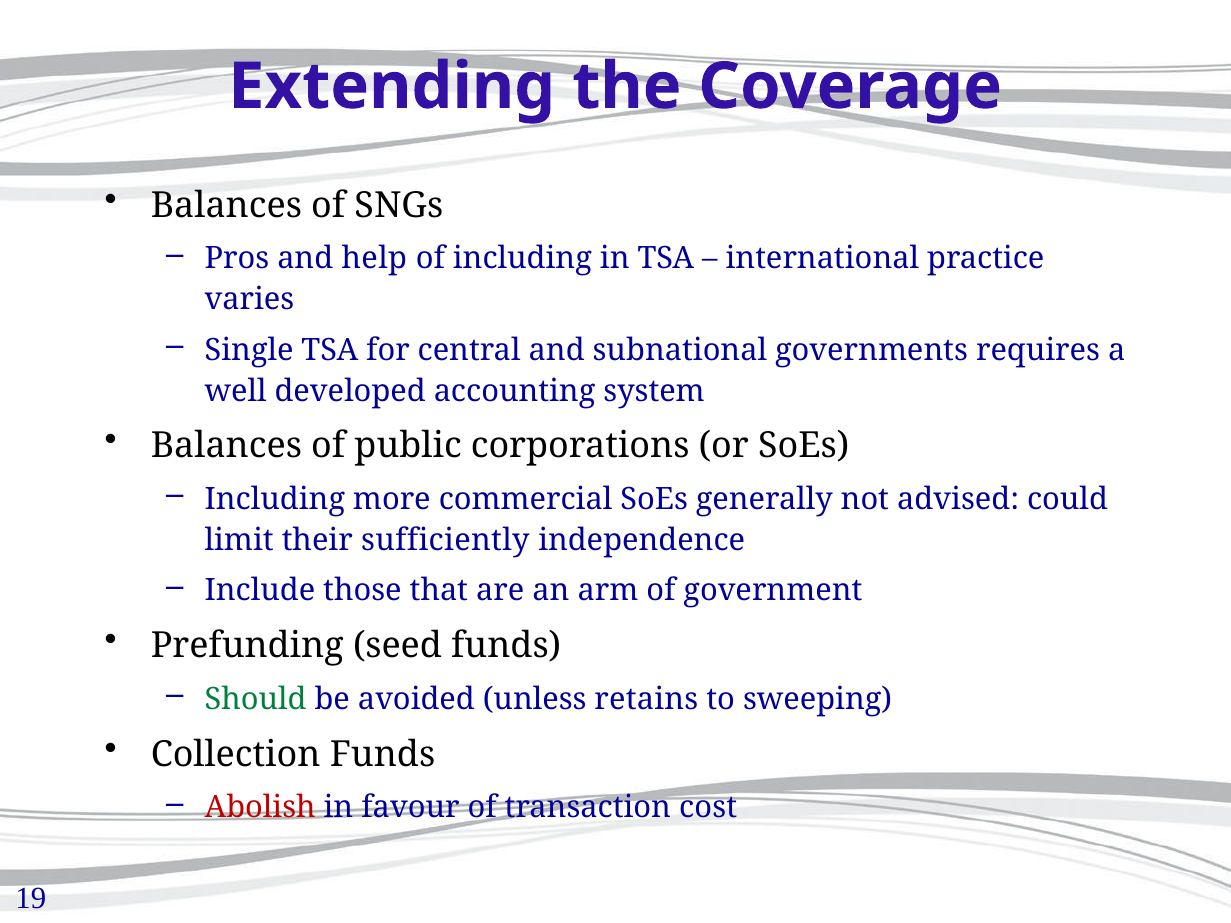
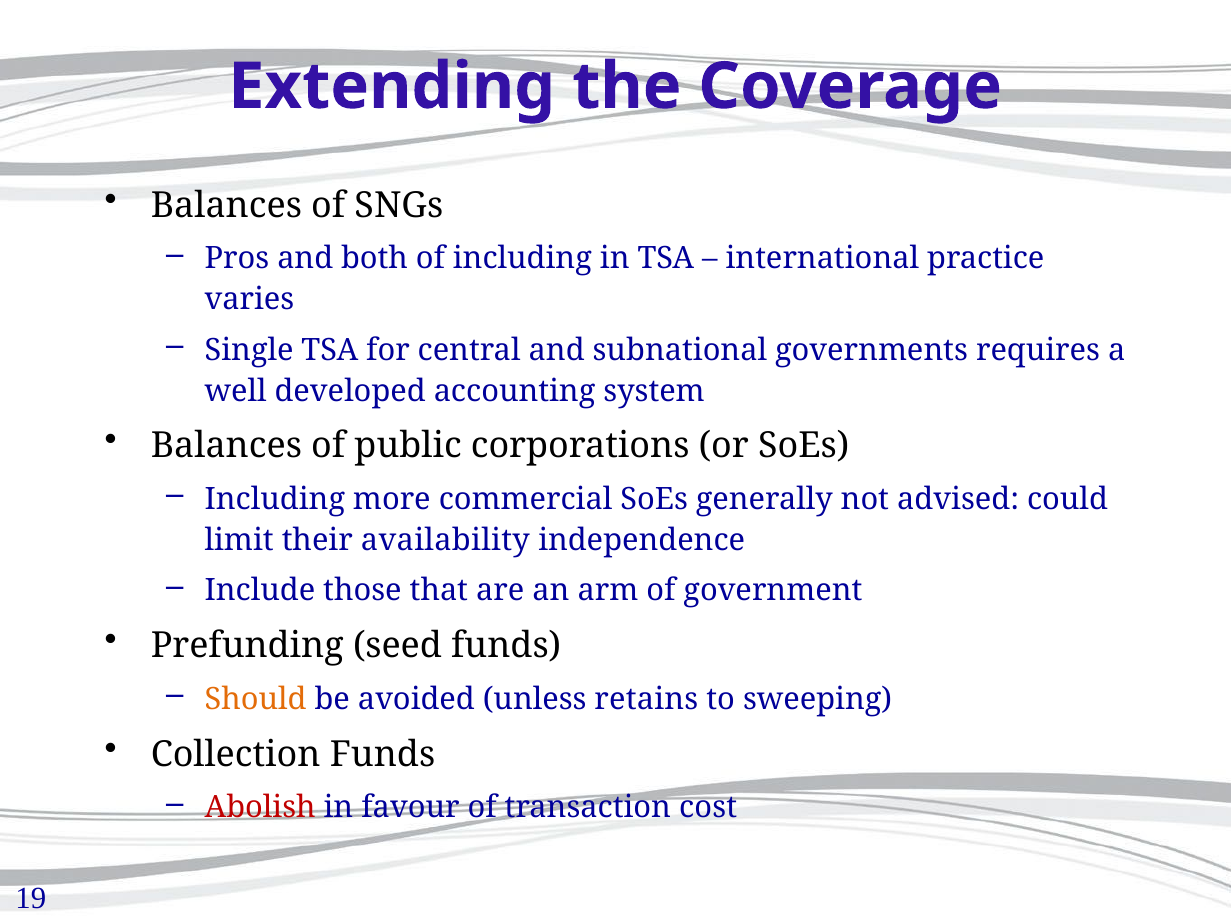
help: help -> both (375, 259)
sufficiently: sufficiently -> availability (445, 540)
Should colour: green -> orange (256, 700)
